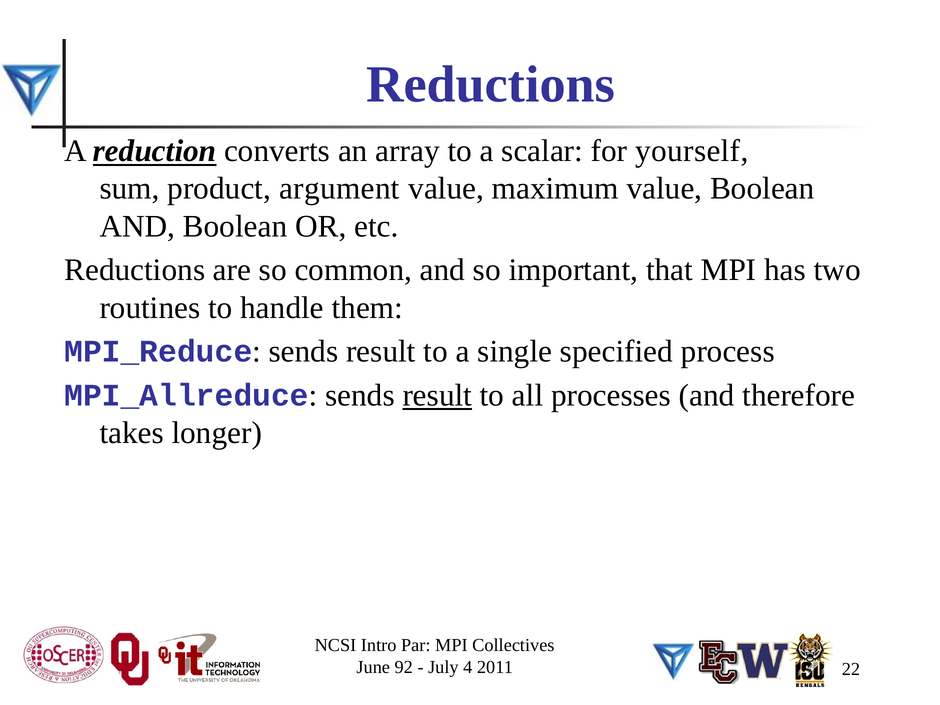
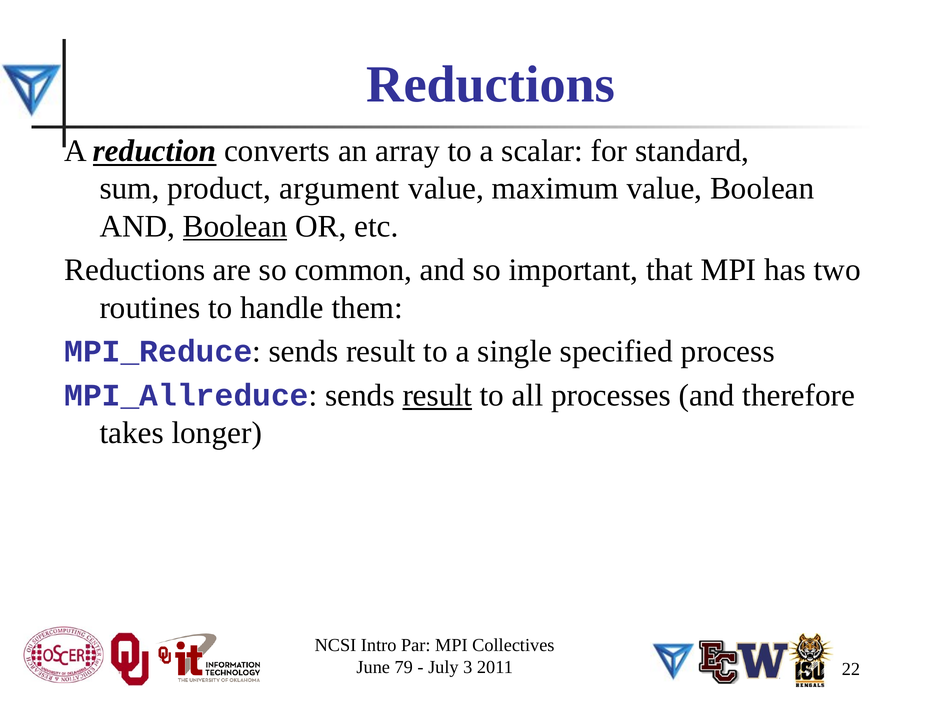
yourself: yourself -> standard (692, 151)
Boolean underline: none -> present (235, 226)
92: 92 -> 79 (404, 667)
4: 4 -> 3 (468, 667)
